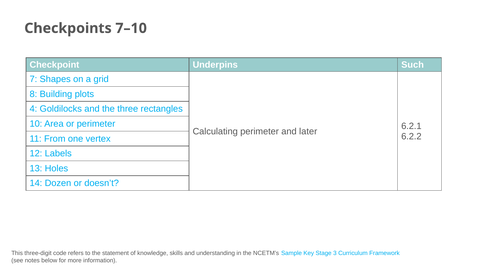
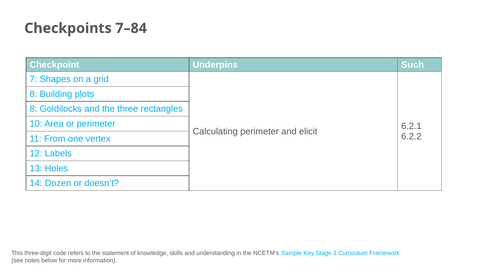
7–10: 7–10 -> 7–84 (131, 28)
4: 4 -> 8 (33, 109)
later: later -> elicit (308, 132)
